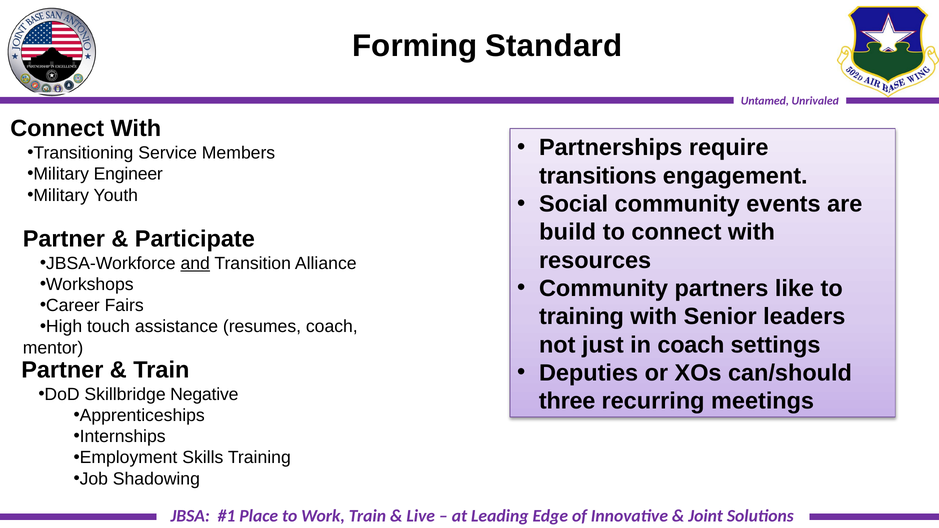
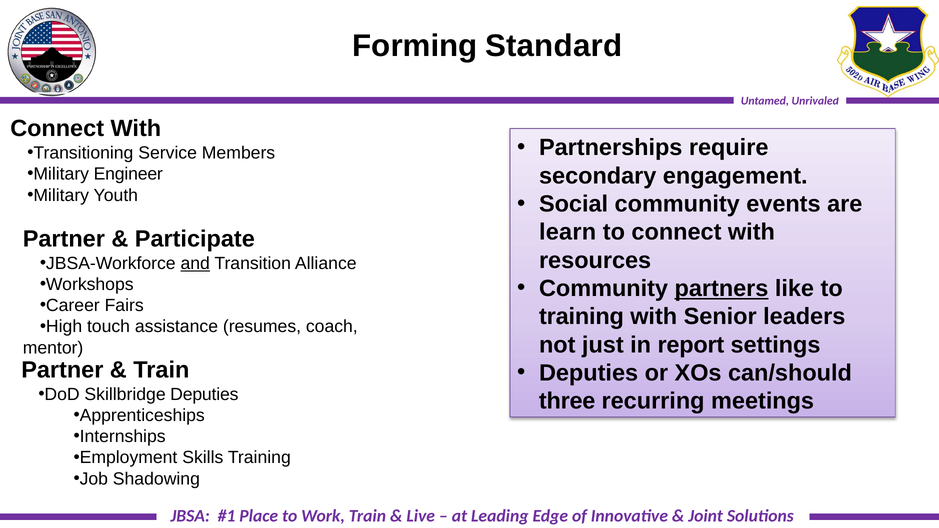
transitions: transitions -> secondary (598, 176)
build: build -> learn (568, 232)
partners underline: none -> present (721, 289)
in coach: coach -> report (691, 345)
Skillbridge Negative: Negative -> Deputies (204, 394)
